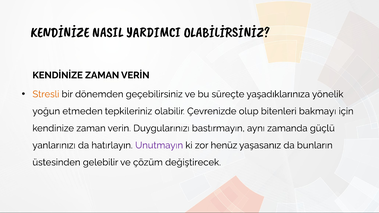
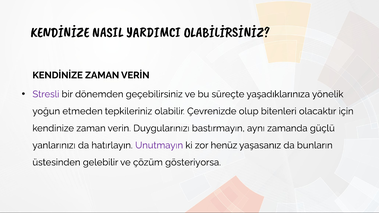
Stresli colour: orange -> purple (46, 94)
bakmayı: bakmayı -> olacaktır (318, 111)
değiştirecek: değiştirecek -> gösteriyorsa (193, 162)
